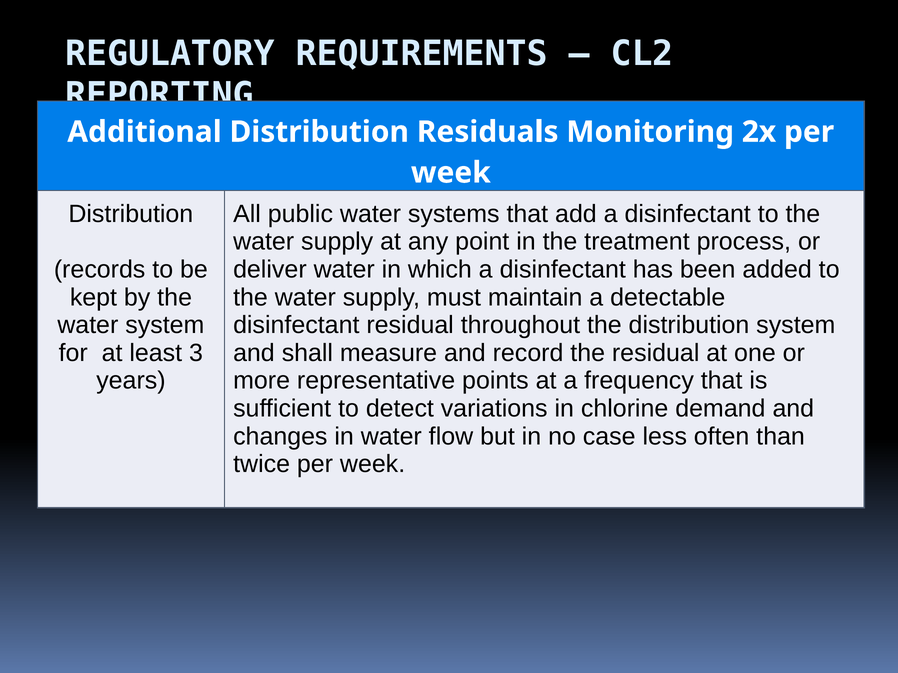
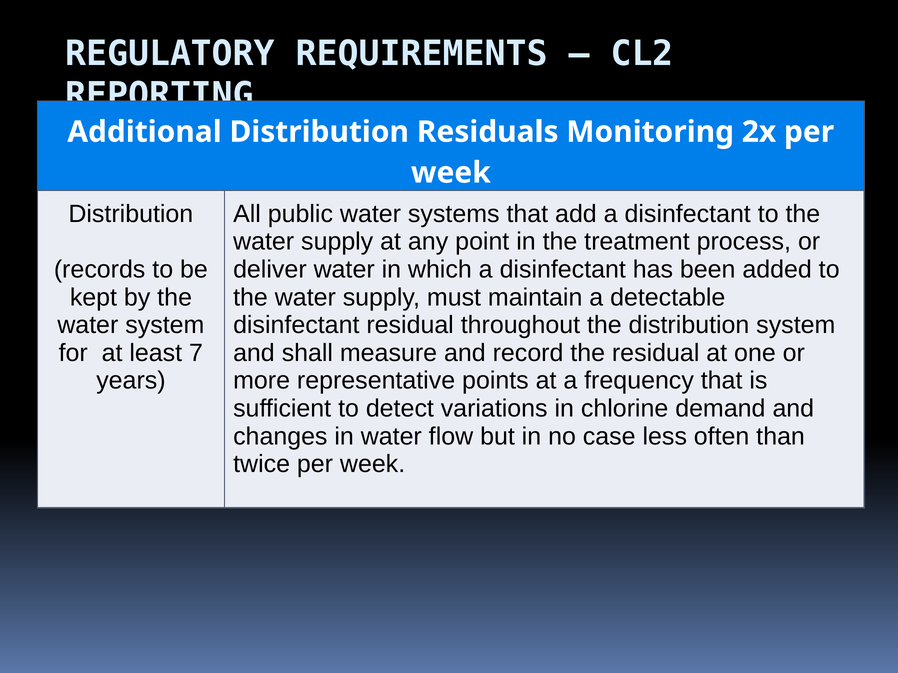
3: 3 -> 7 (196, 353)
